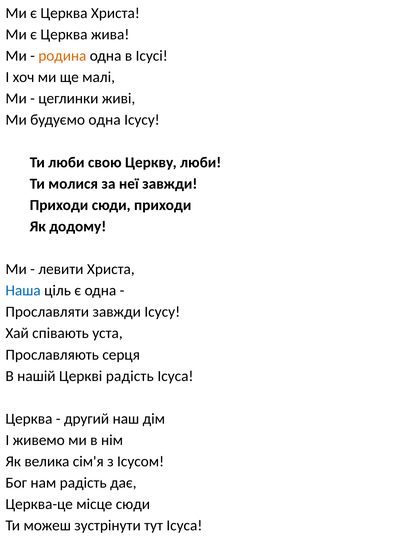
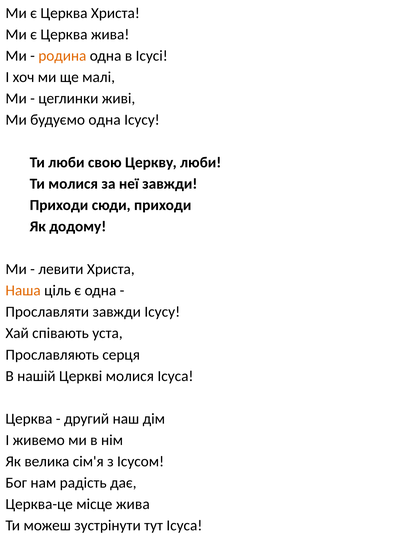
Наша colour: blue -> orange (23, 291)
Церкві радість: радість -> молися (130, 376)
місце сюди: сюди -> жива (133, 504)
